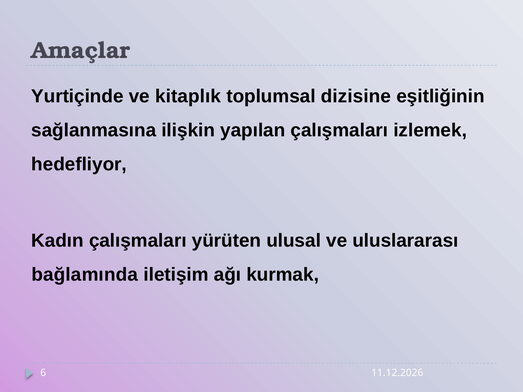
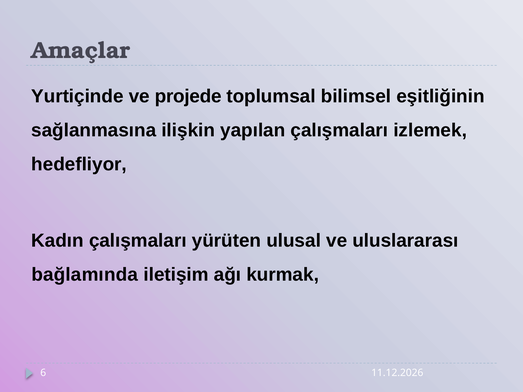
kitaplık: kitaplık -> projede (188, 96)
dizisine: dizisine -> bilimsel (356, 96)
